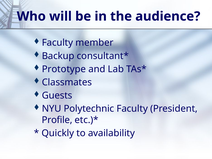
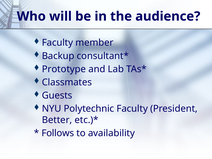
Profile: Profile -> Better (57, 120)
Quickly: Quickly -> Follows (58, 133)
